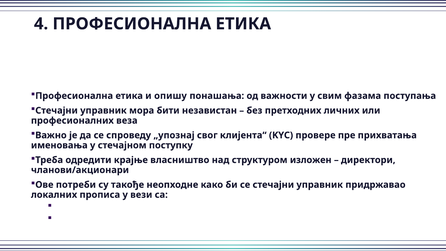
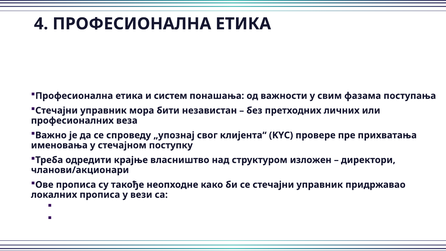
опишу: опишу -> систем (171, 96)
Ове потреби: потреби -> прописа (76, 185)
